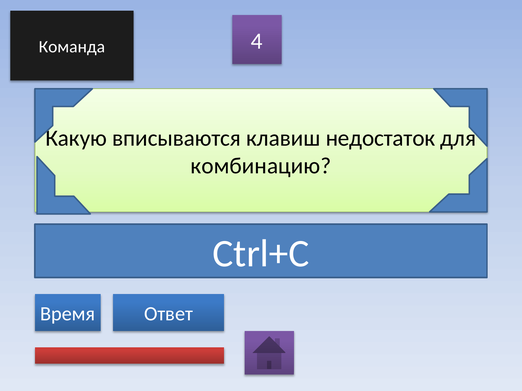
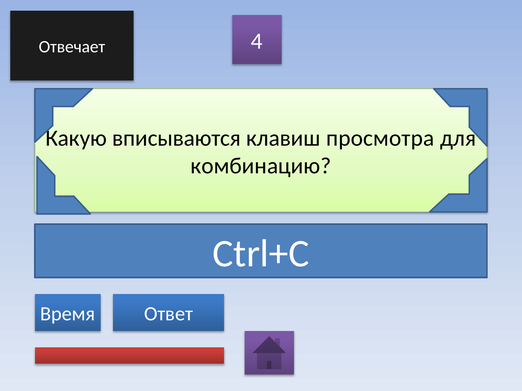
Команда: Команда -> Отвечает (72, 47)
недостаток: недостаток -> просмотра (380, 138)
